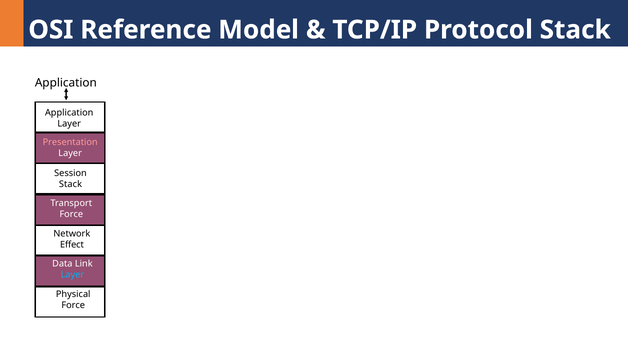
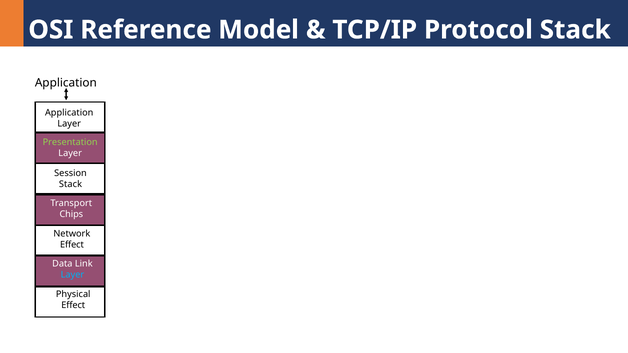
Presentation colour: pink -> light green (70, 142)
Force: Force -> Chips (71, 214)
Force: Force -> Effect (73, 305)
